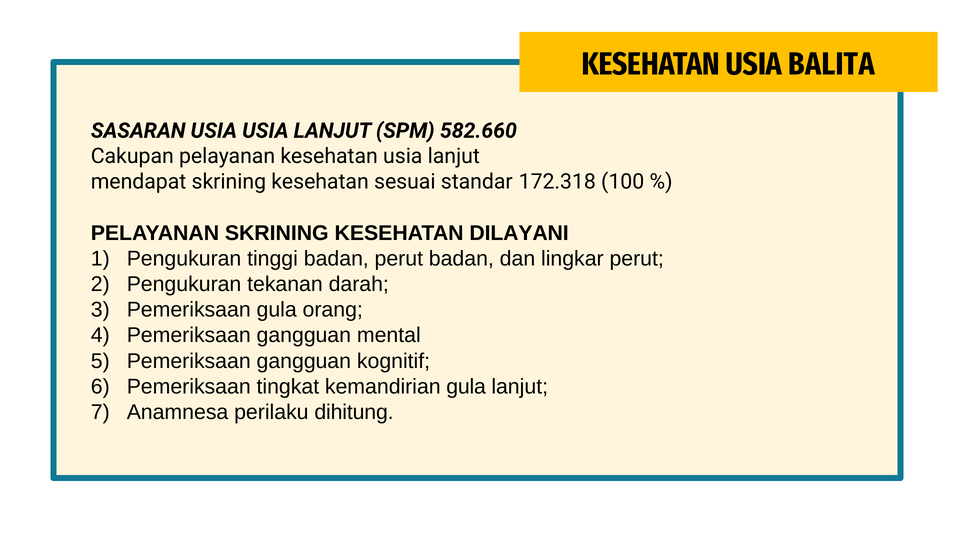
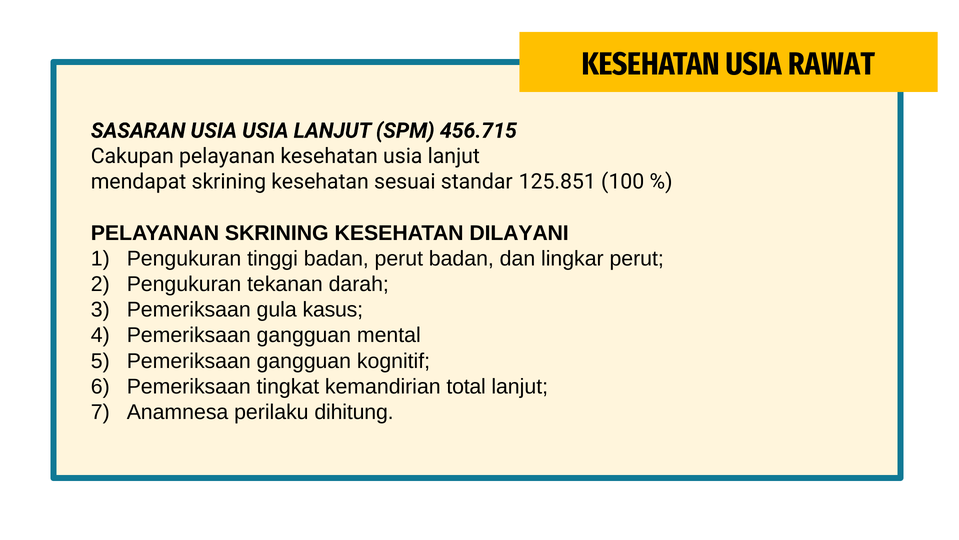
BALITA: BALITA -> RAWAT (832, 64)
582.660: 582.660 -> 456.715 (478, 131)
172.318: 172.318 -> 125.851 (557, 182)
orang: orang -> kasus (333, 310)
kemandirian gula: gula -> total (466, 386)
